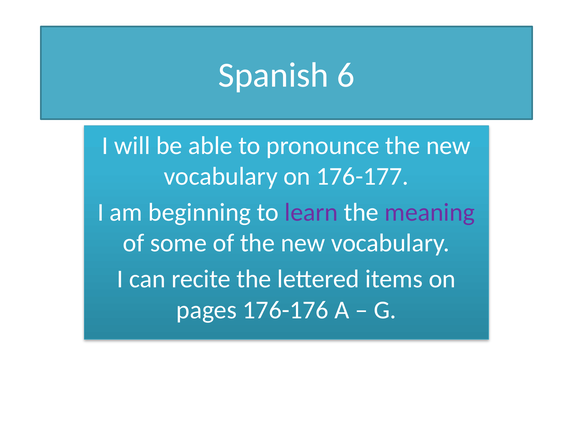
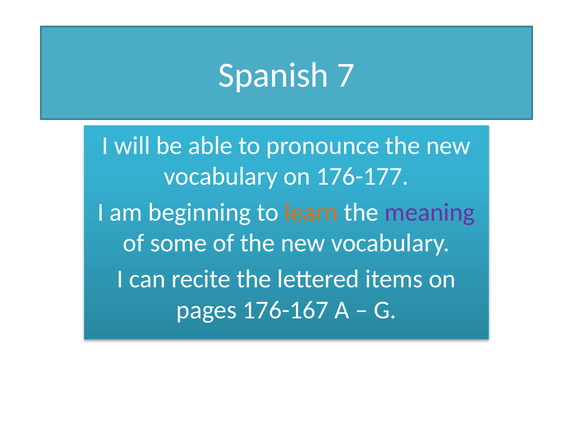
6: 6 -> 7 (346, 75)
learn colour: purple -> orange (311, 213)
176-176: 176-176 -> 176-167 (286, 310)
